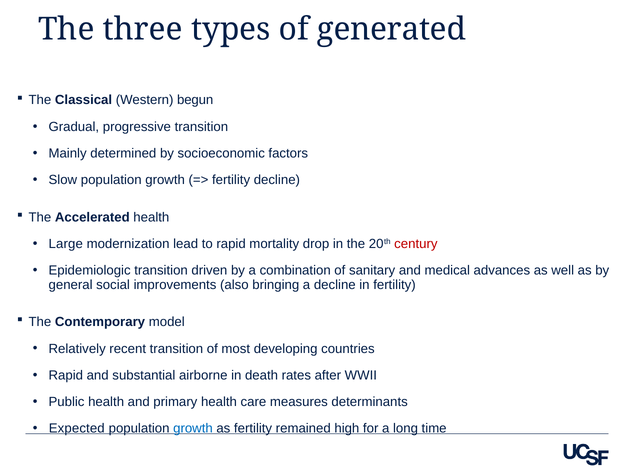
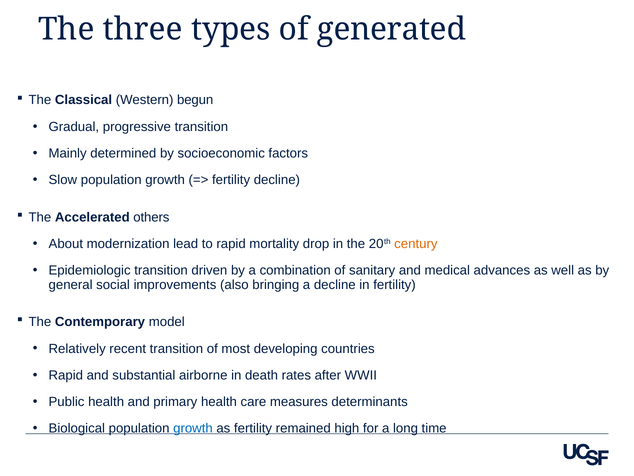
Accelerated health: health -> others (151, 217)
Large: Large -> About (66, 244)
century colour: red -> orange (416, 244)
Expected: Expected -> Biological (77, 428)
